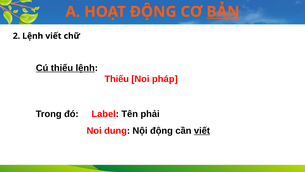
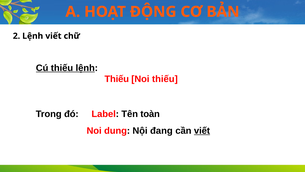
BẢN underline: present -> none (223, 12)
Noi pháp: pháp -> thiếu (165, 79)
phải: phải -> toàn (150, 114)
Nội động: động -> đang (161, 130)
